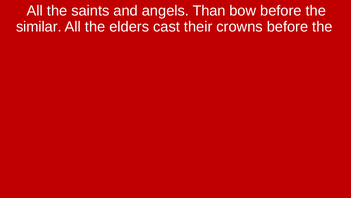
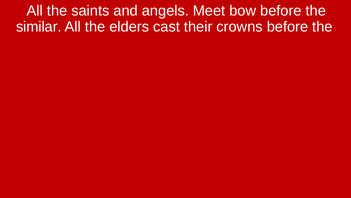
Than: Than -> Meet (209, 11)
